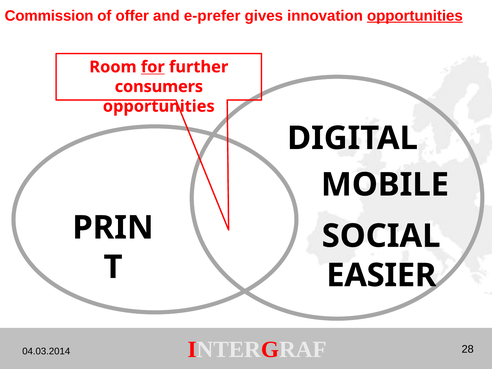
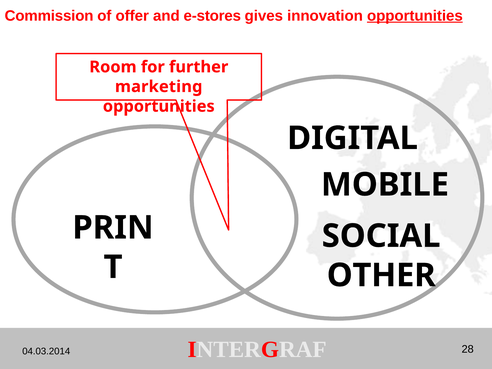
e-prefer: e-prefer -> e-stores (212, 16)
for underline: present -> none (153, 67)
consumers: consumers -> marketing (159, 87)
EASIER: EASIER -> OTHER (381, 275)
